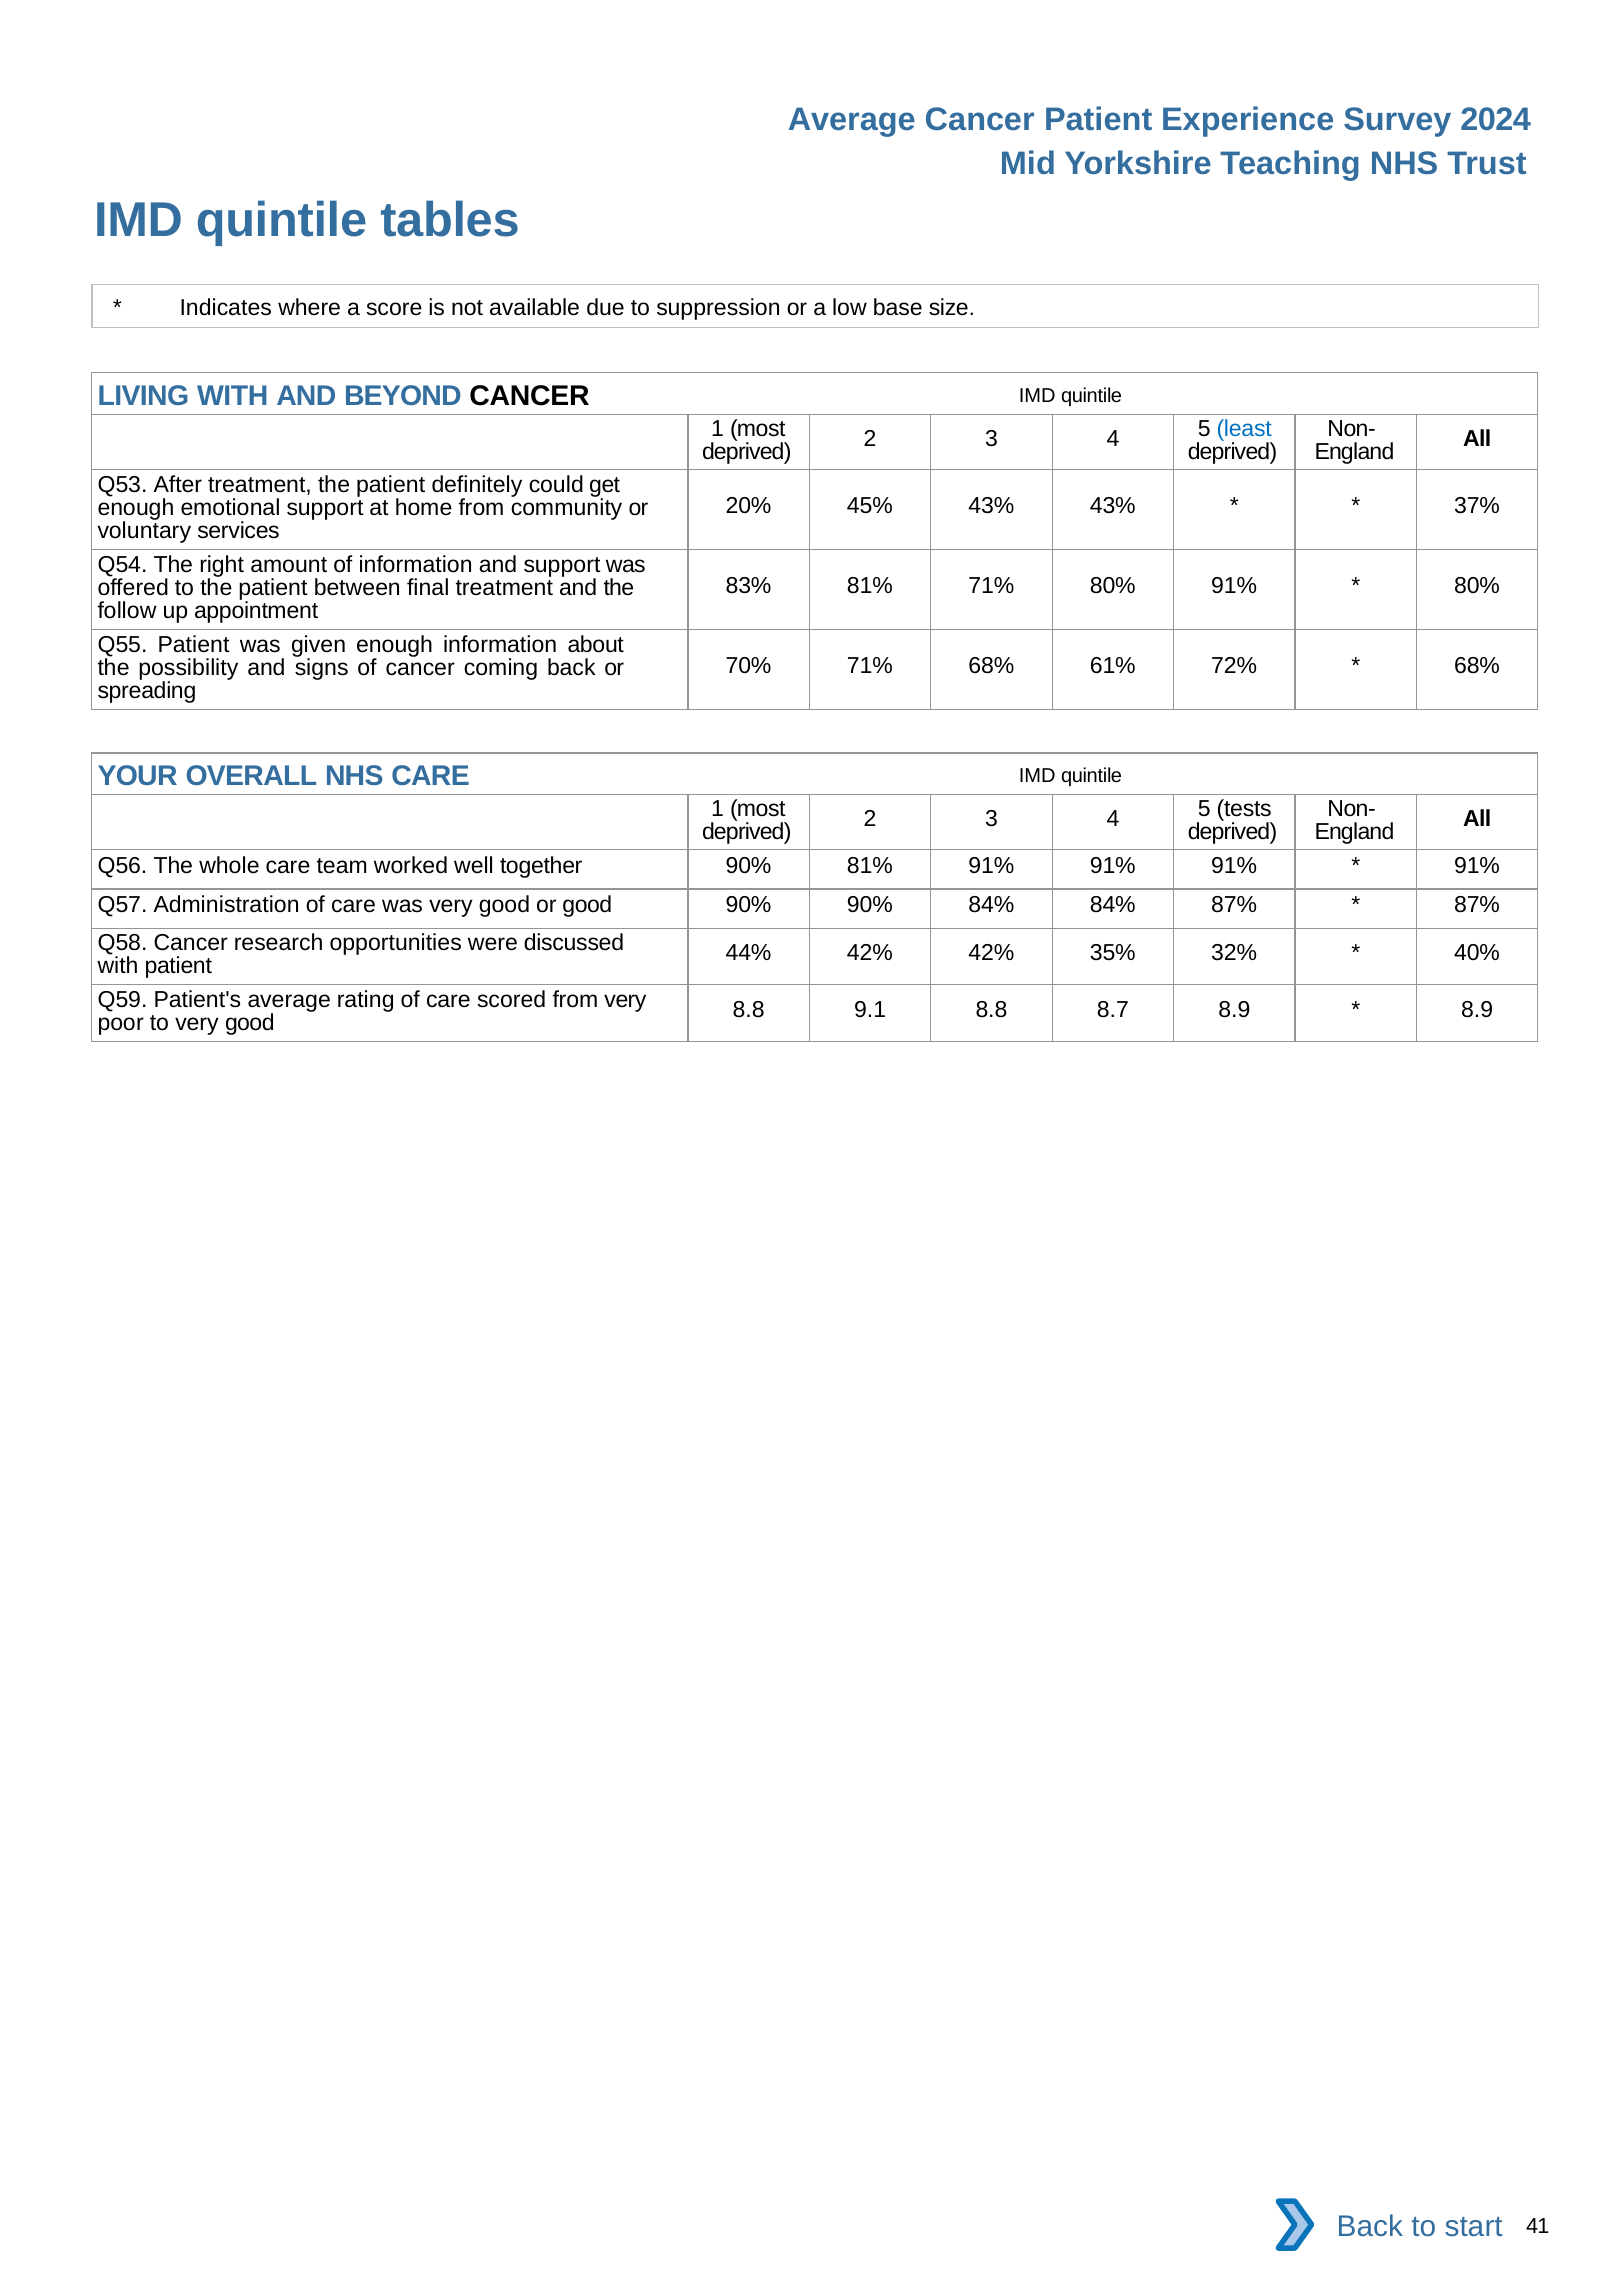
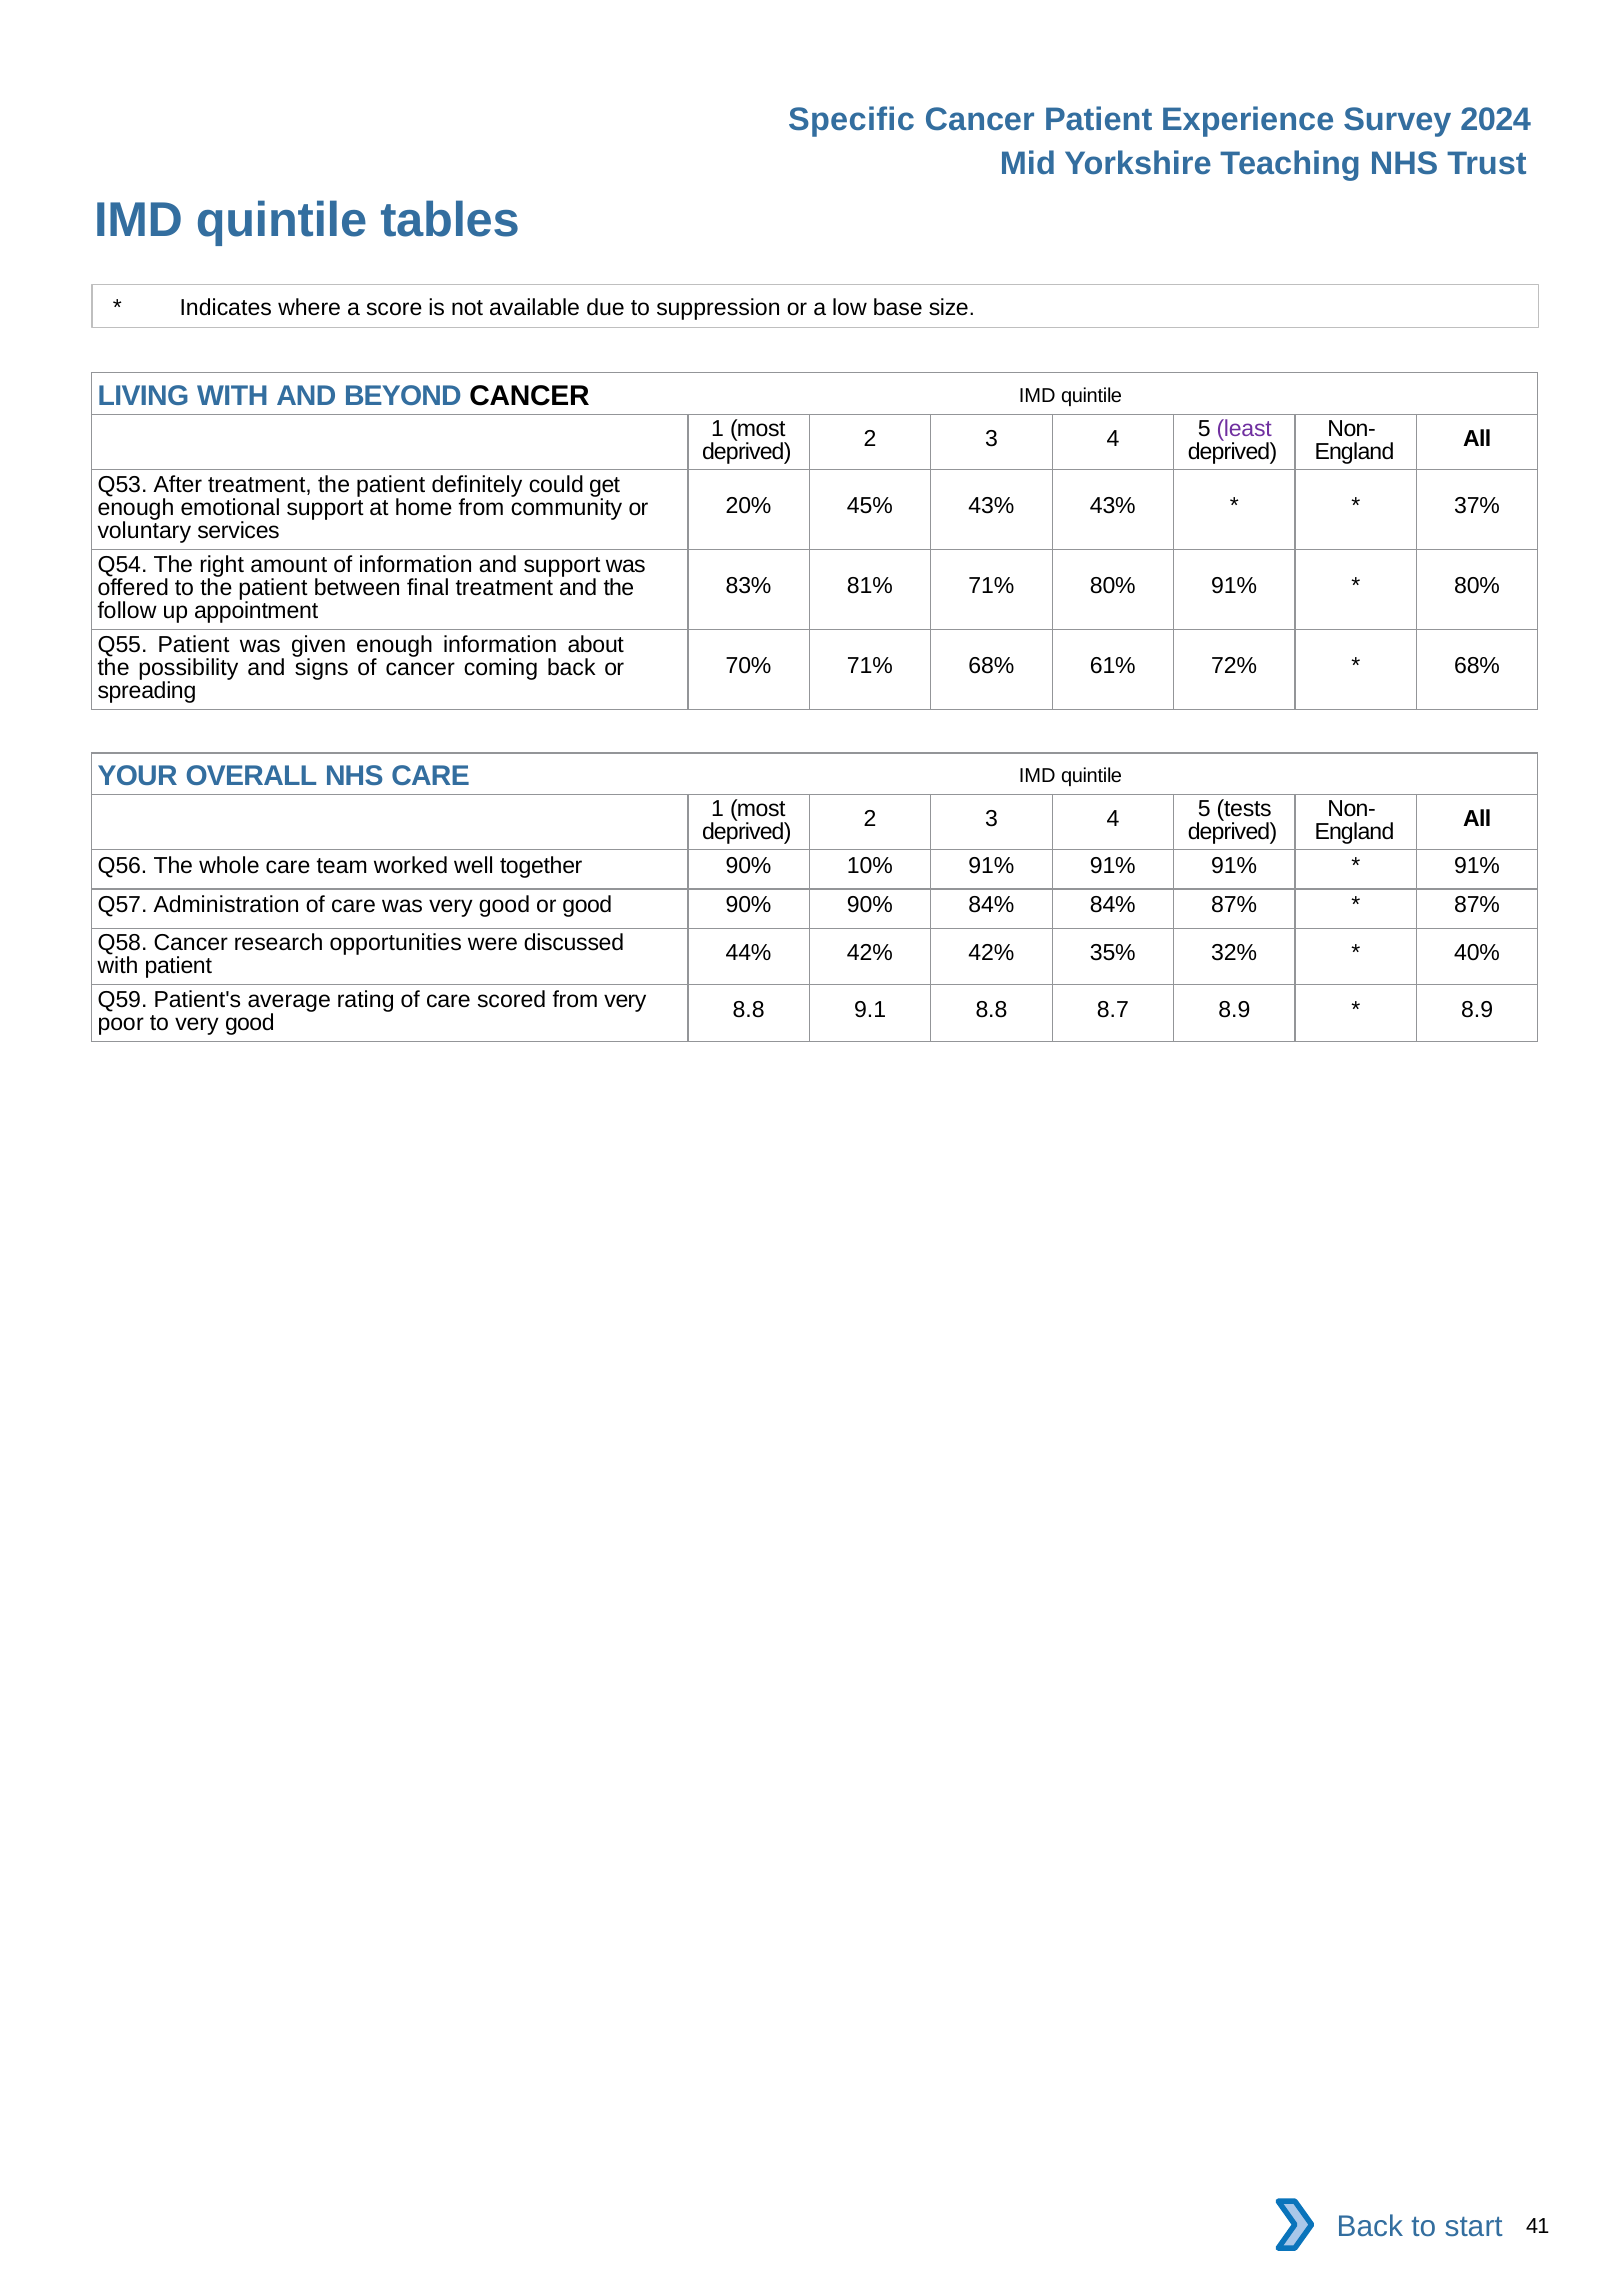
Average: Average -> Specific (851, 120)
least colour: blue -> purple (1244, 429)
90% 81%: 81% -> 10% (870, 866)
